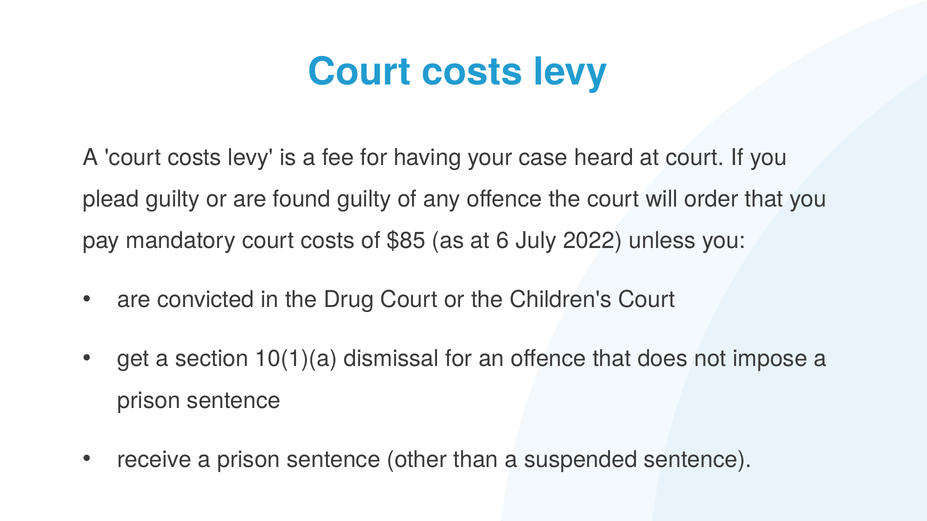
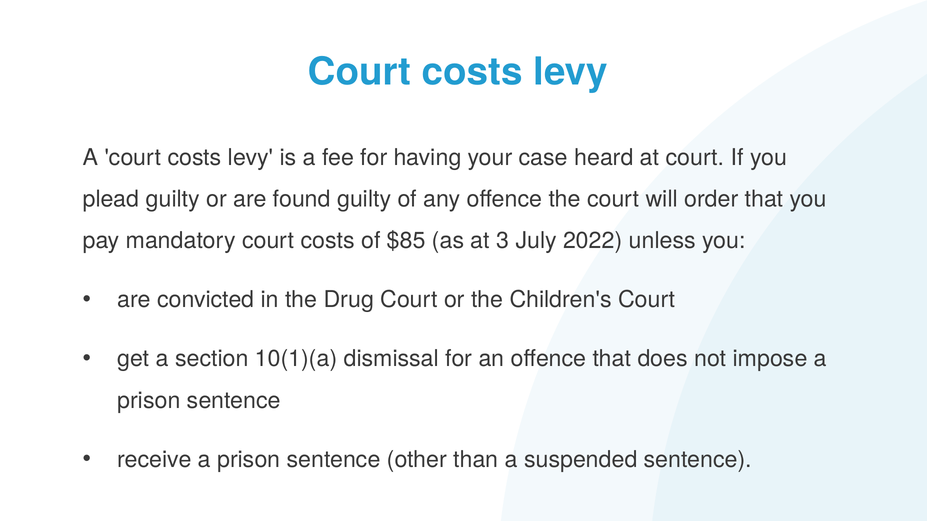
6: 6 -> 3 (503, 241)
